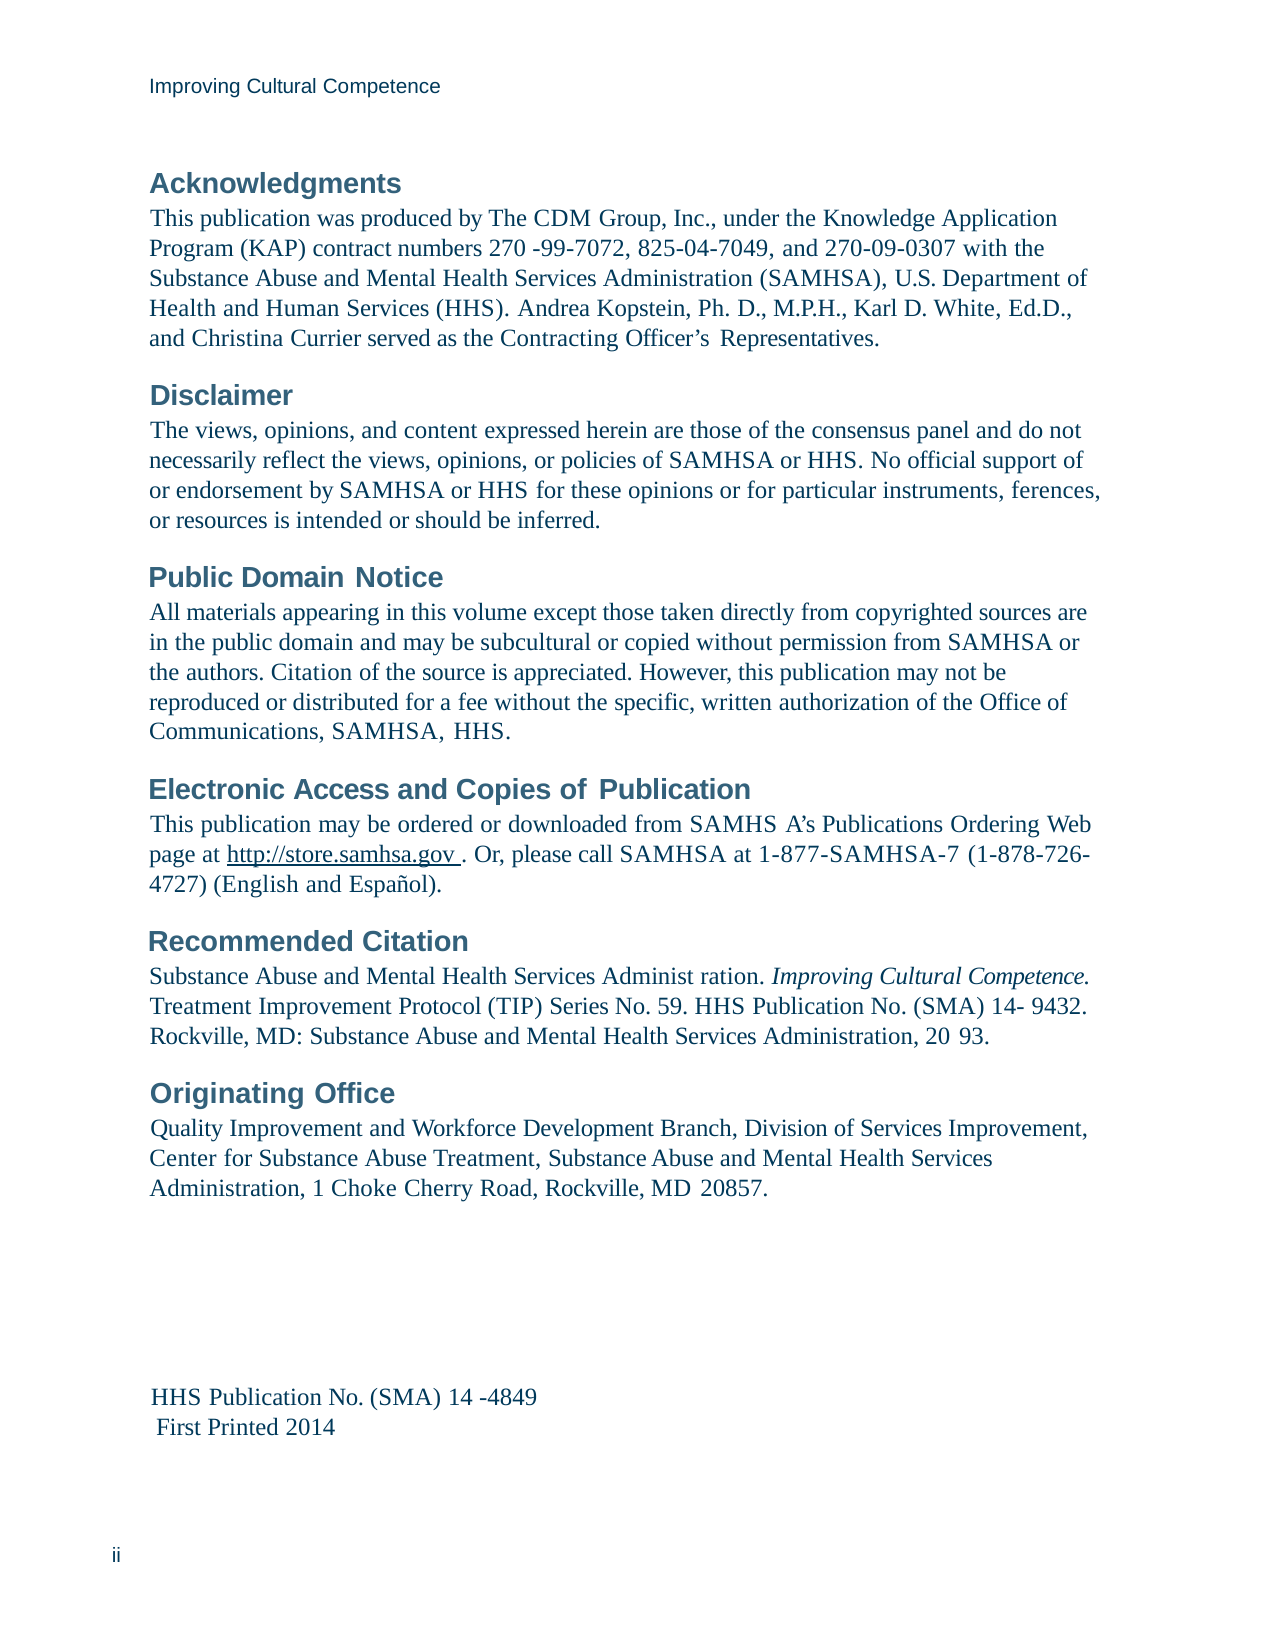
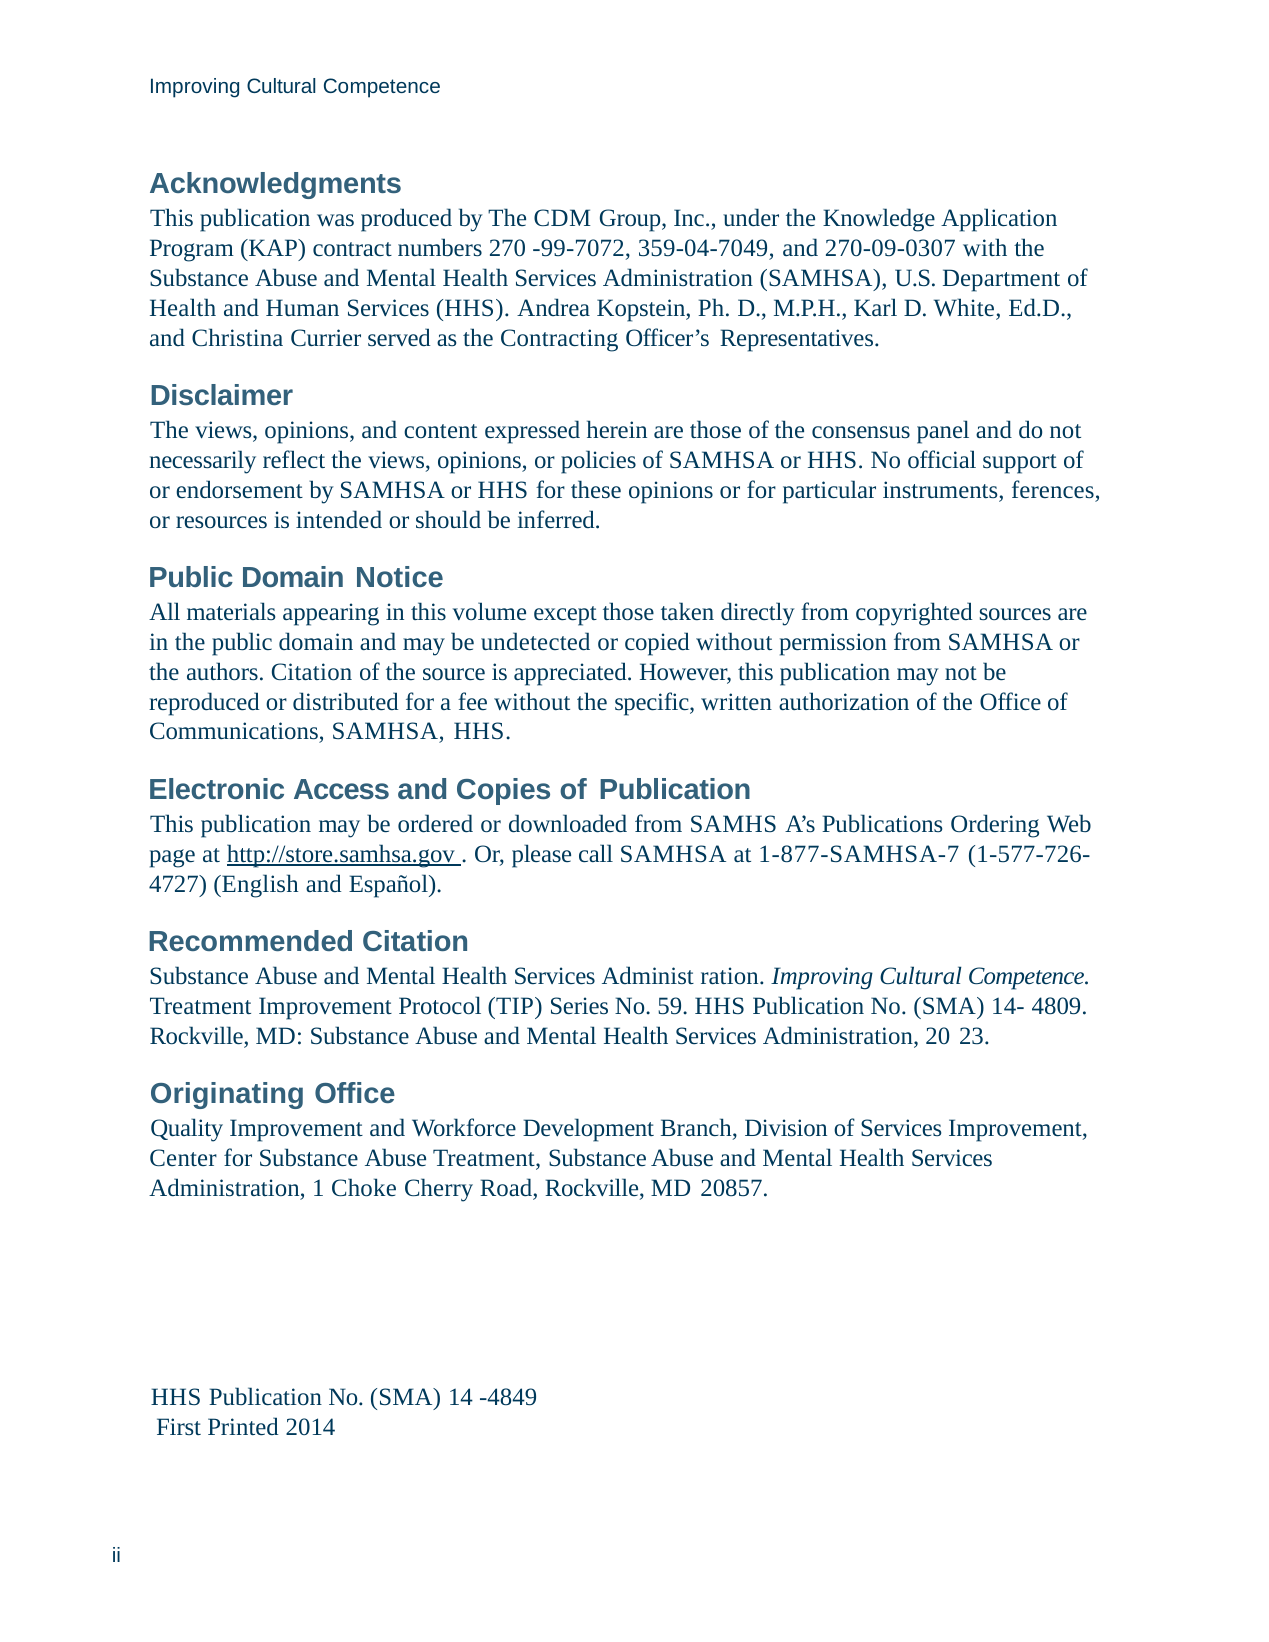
825-04-7049: 825-04-7049 -> 359-04-7049 (706, 248)
subcultural: subcultural -> undetected (536, 642)
1-878-726-: 1-878-726- -> 1-577-726- (1029, 854)
9432: 9432 -> 4809 (1060, 1006)
93: 93 -> 23 (975, 1036)
